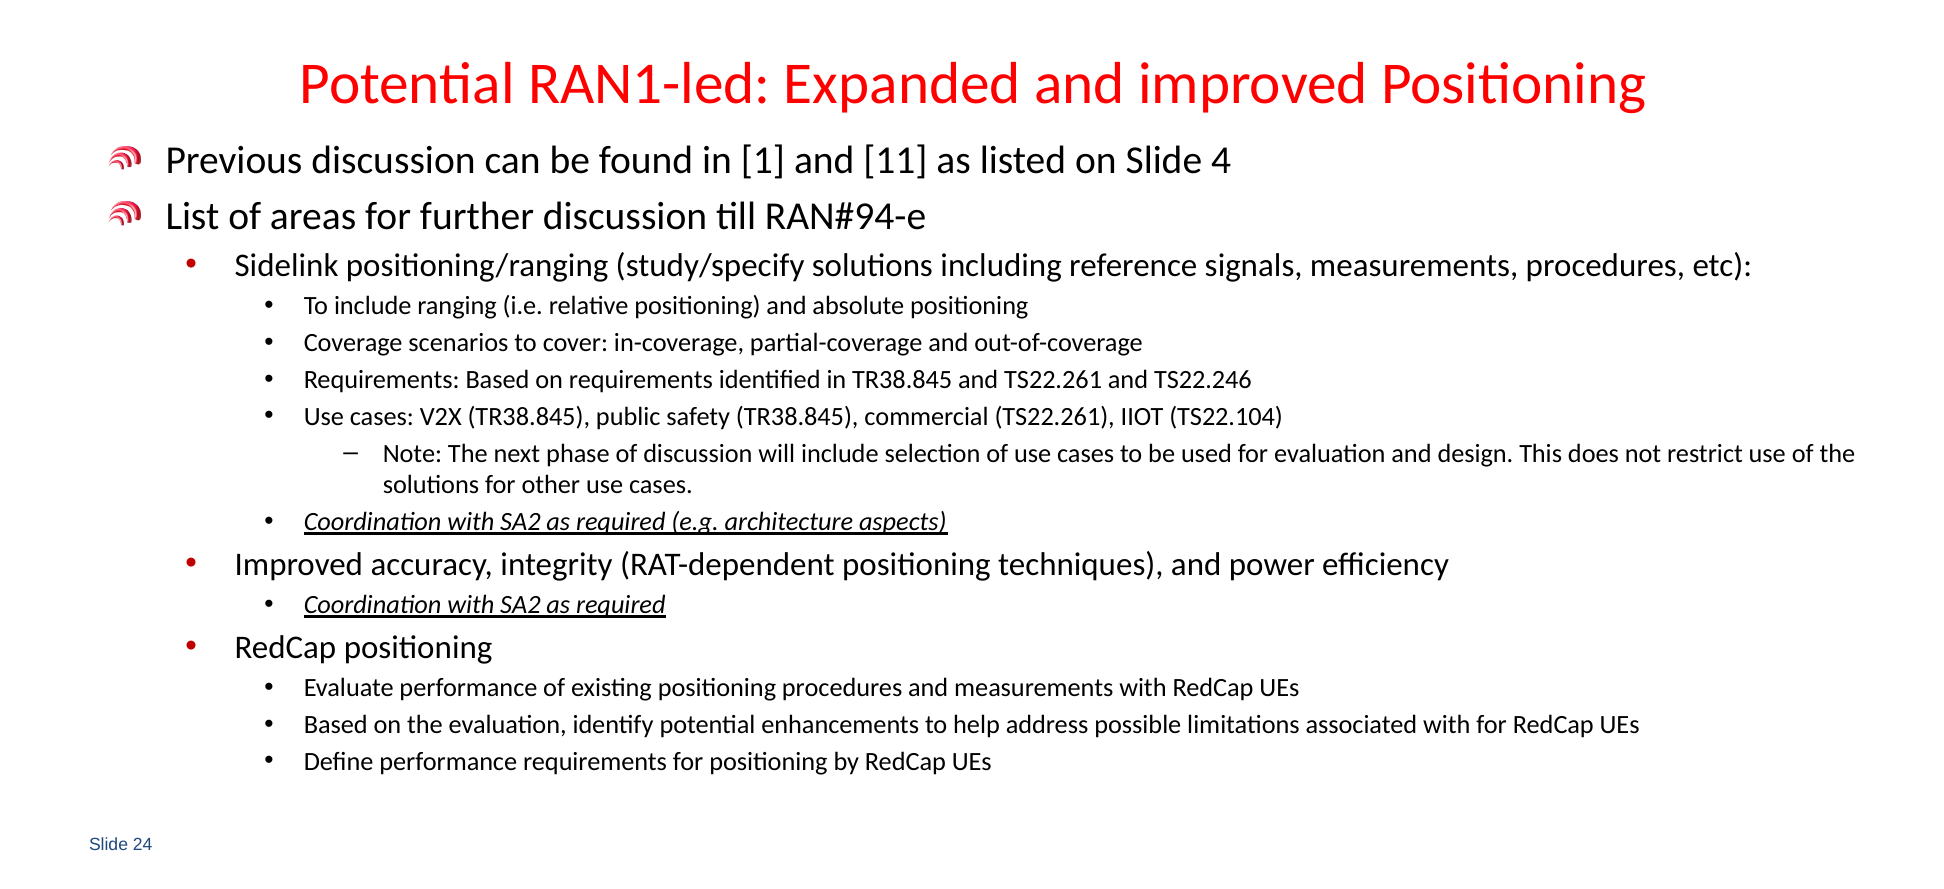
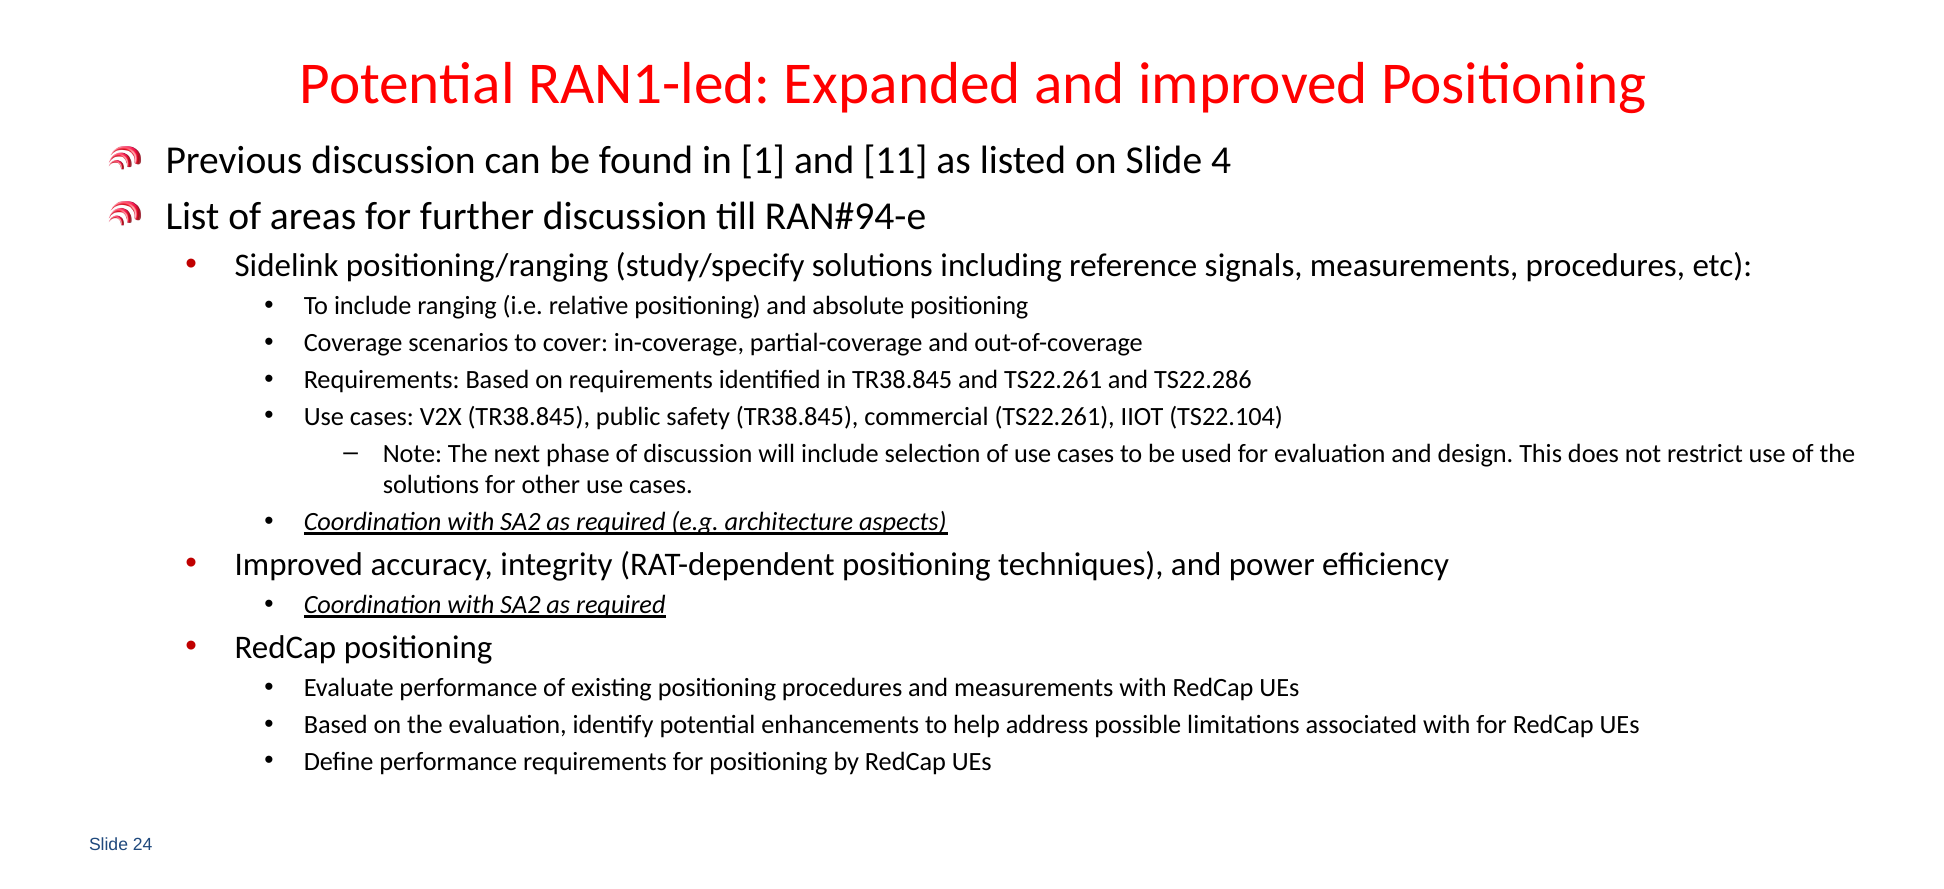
TS22.246: TS22.246 -> TS22.286 (1203, 380)
